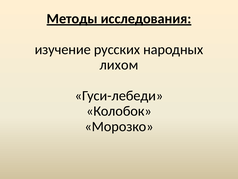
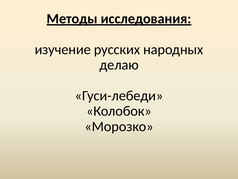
лихом: лихом -> делаю (119, 65)
